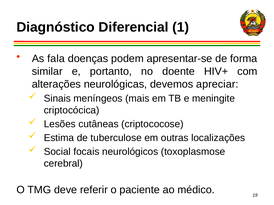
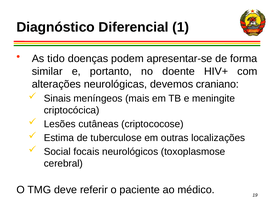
fala: fala -> tido (56, 59)
apreciar: apreciar -> craniano (217, 84)
